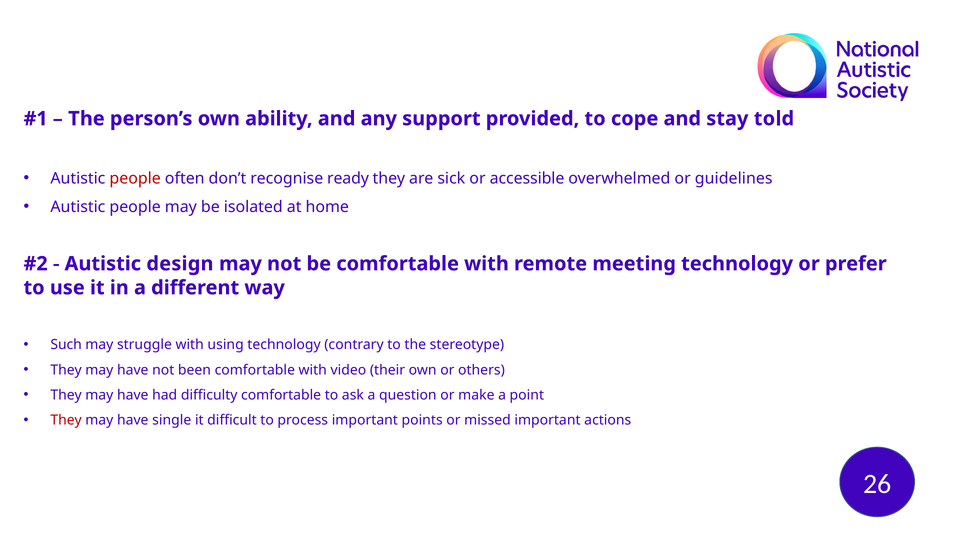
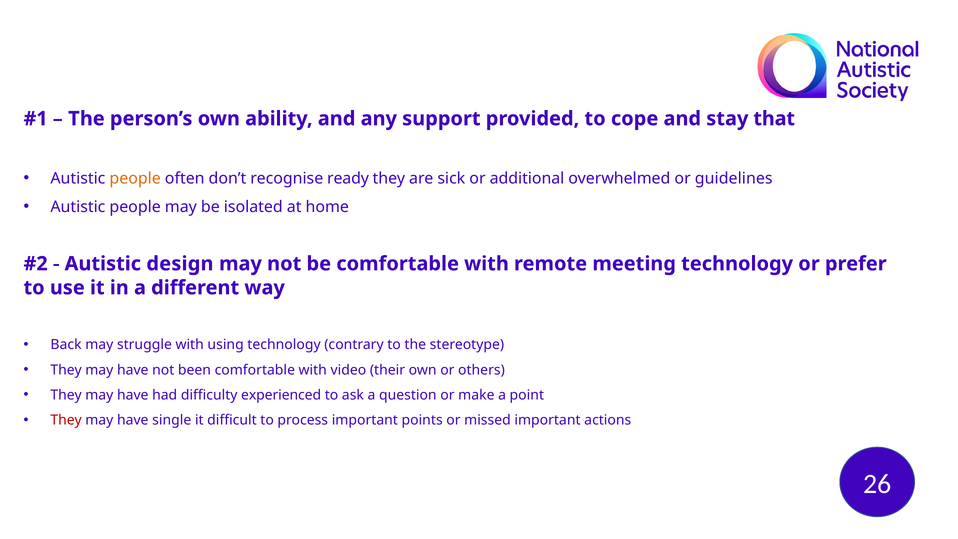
told: told -> that (774, 119)
people colour: red -> orange (135, 178)
accessible: accessible -> additional (527, 178)
Such: Such -> Back (66, 345)
difficulty comfortable: comfortable -> experienced (281, 395)
